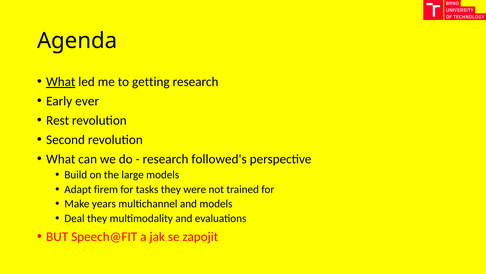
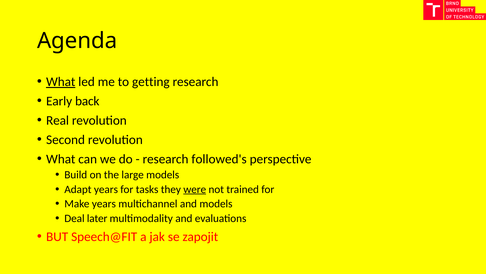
ever: ever -> back (87, 101)
Rest: Rest -> Real (58, 120)
Adapt firem: firem -> years (106, 189)
were underline: none -> present (195, 189)
Deal they: they -> later (97, 218)
